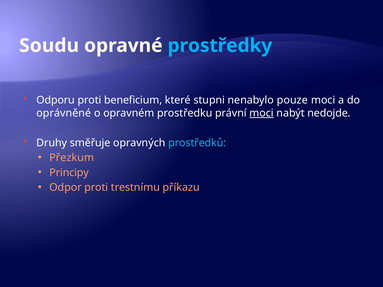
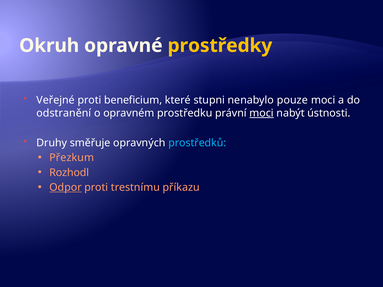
Soudu: Soudu -> Okruh (49, 46)
prostředky colour: light blue -> yellow (220, 46)
Odporu: Odporu -> Veřejné (56, 100)
oprávněné: oprávněné -> odstranění (64, 113)
nedojde: nedojde -> ústnosti (329, 113)
Principy: Principy -> Rozhodl (69, 173)
Odpor underline: none -> present (66, 188)
